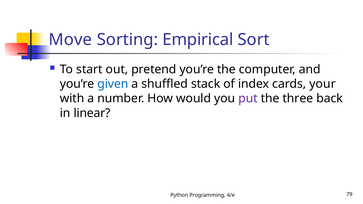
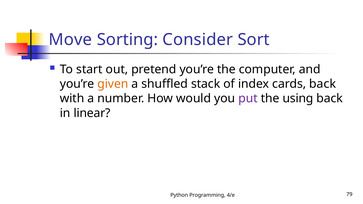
Empirical: Empirical -> Consider (198, 40)
given colour: blue -> orange (113, 84)
cards your: your -> back (323, 84)
three: three -> using (298, 99)
